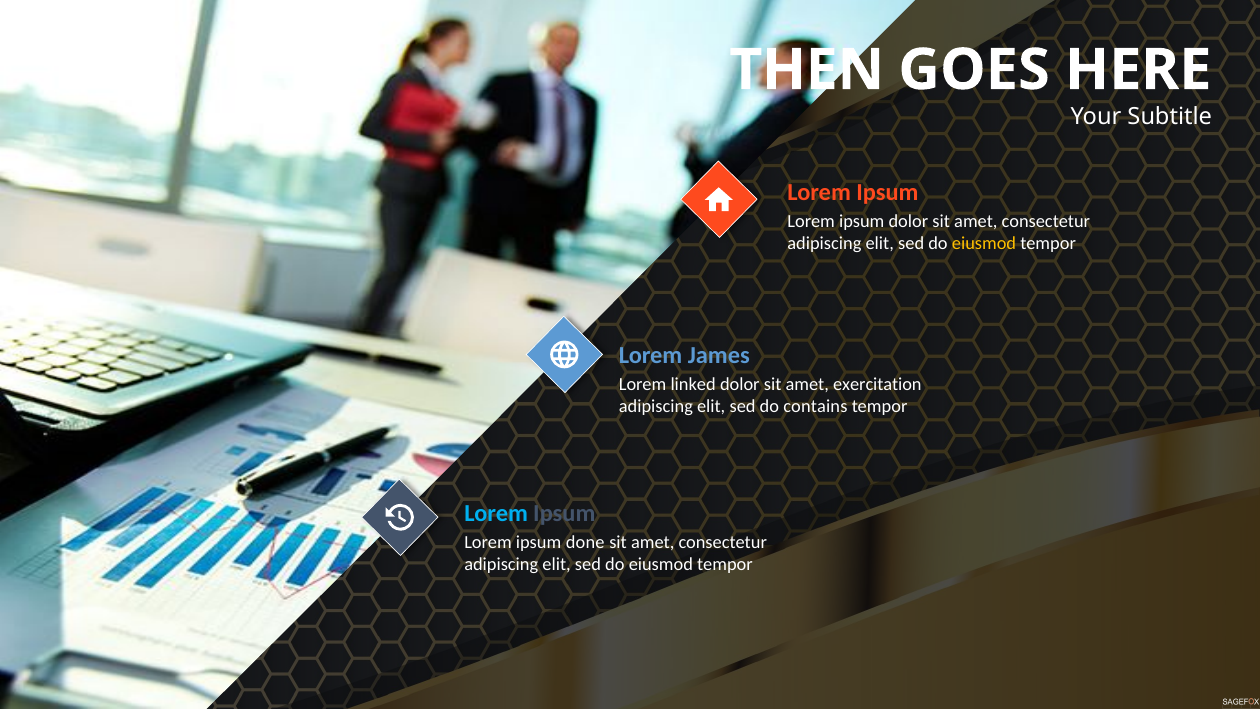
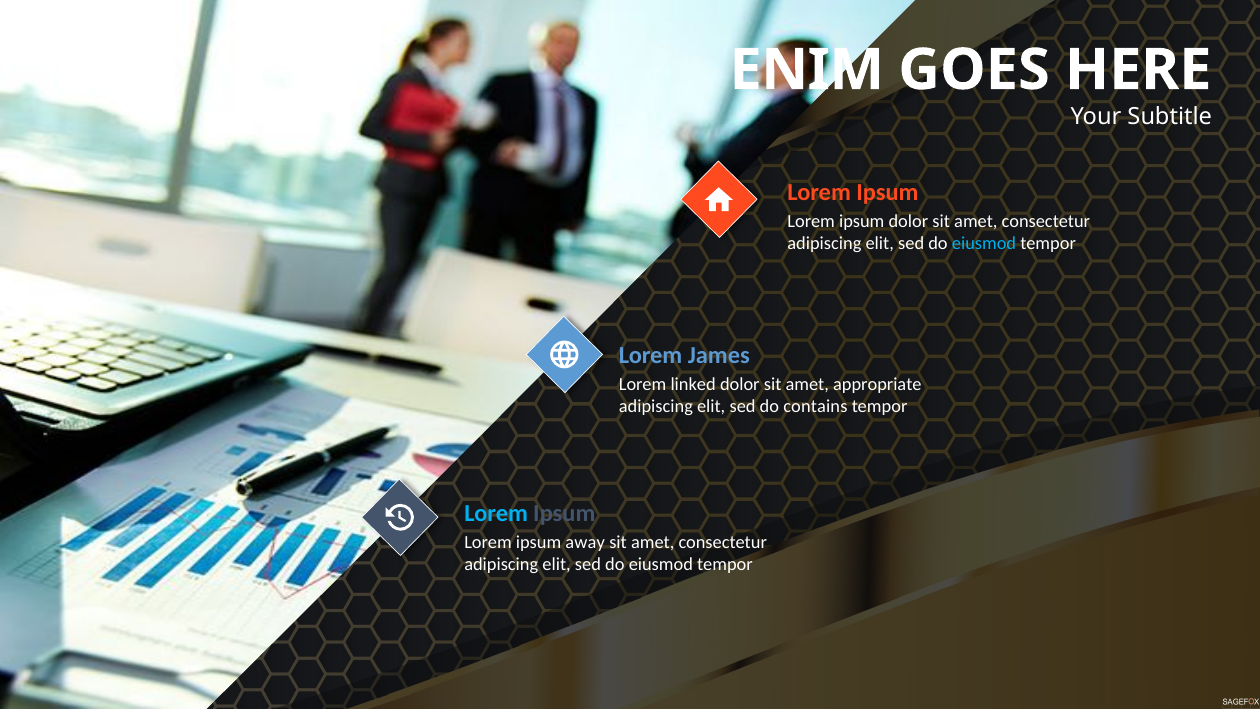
THEN: THEN -> ENIM (807, 70)
eiusmod colour: yellow -> light blue (984, 243)
exercitation: exercitation -> appropriate (877, 384)
done: done -> away (585, 543)
